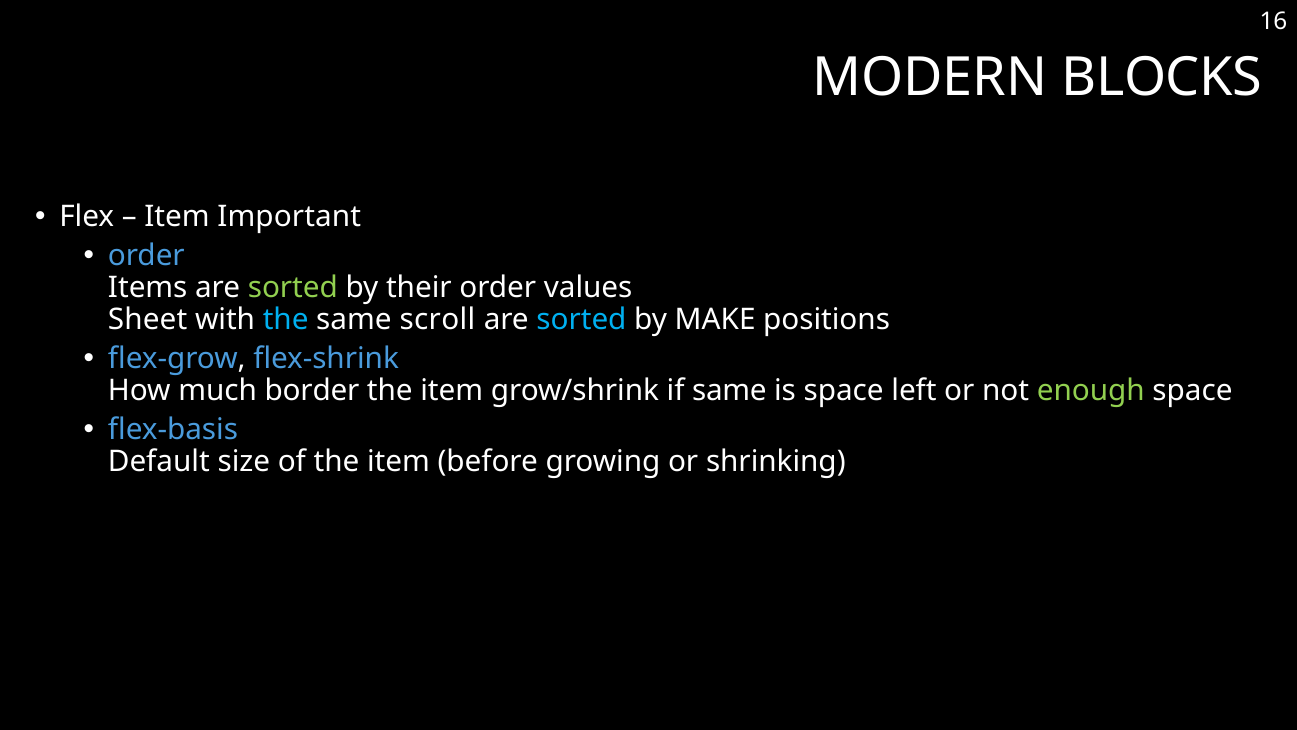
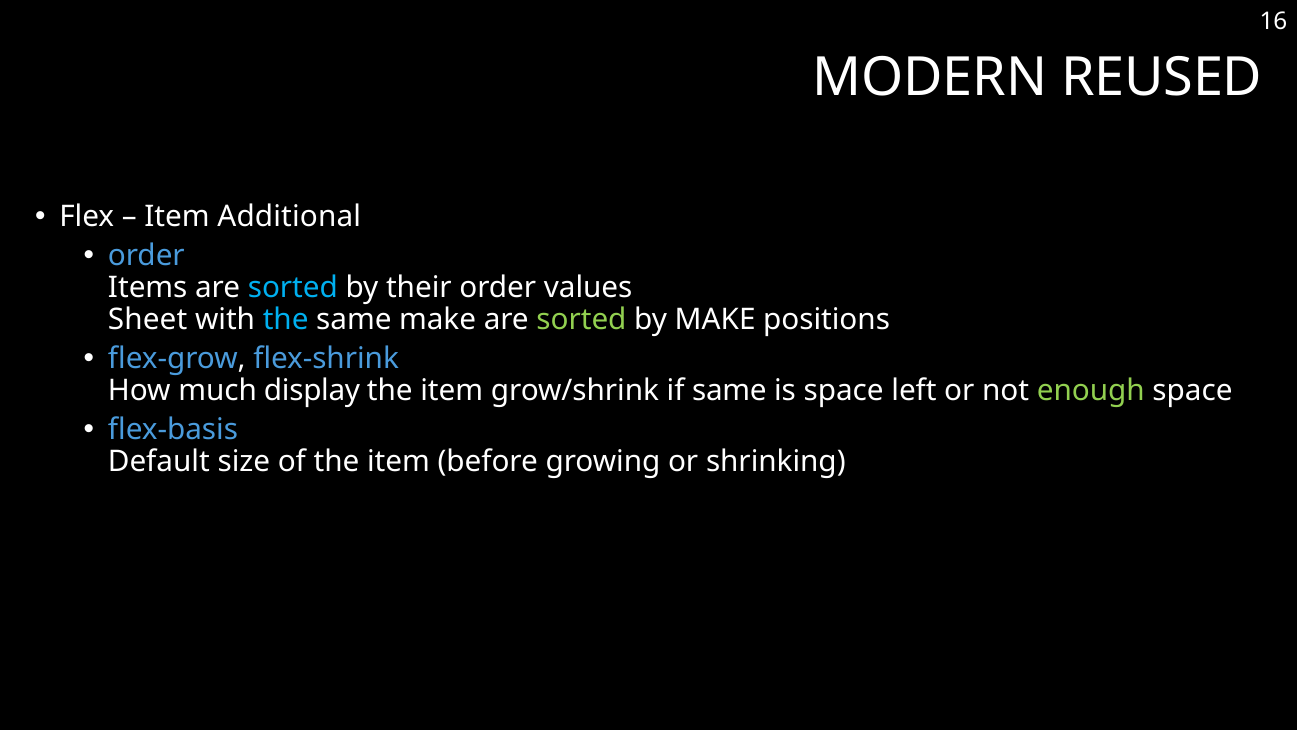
BLOCKS: BLOCKS -> REUSED (1162, 78)
Important: Important -> Additional (289, 217)
sorted colour: light green -> light blue (293, 288)
same scroll: scroll -> make (438, 320)
sorted colour: light blue -> light green (581, 320)
border: border -> display (312, 391)
